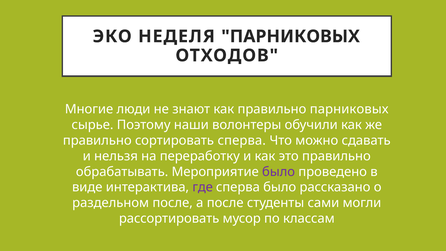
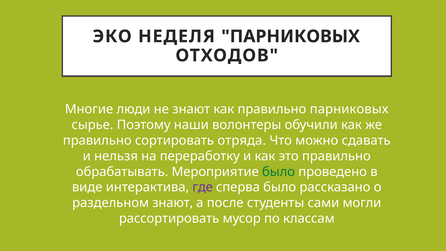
сортировать сперва: сперва -> отряда (242, 140)
было colour: purple -> green (279, 172)
раздельном после: после -> знают (173, 203)
